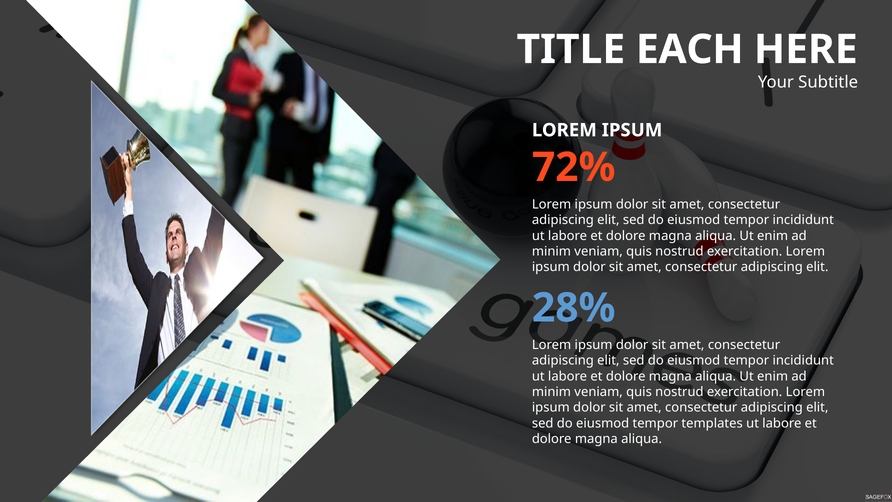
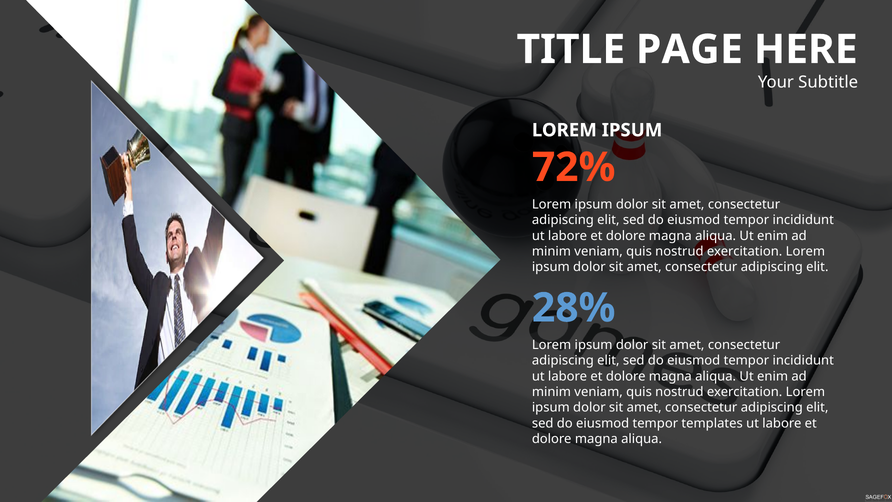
EACH: EACH -> PAGE (689, 50)
